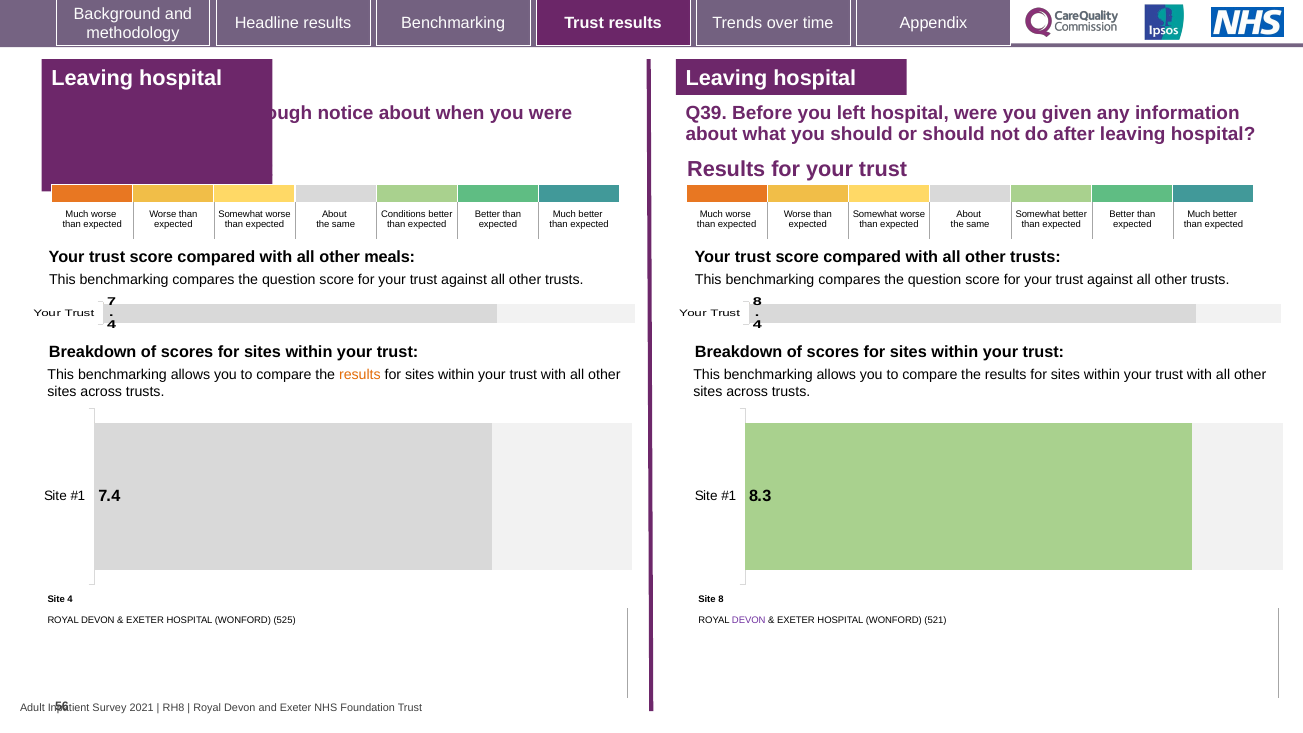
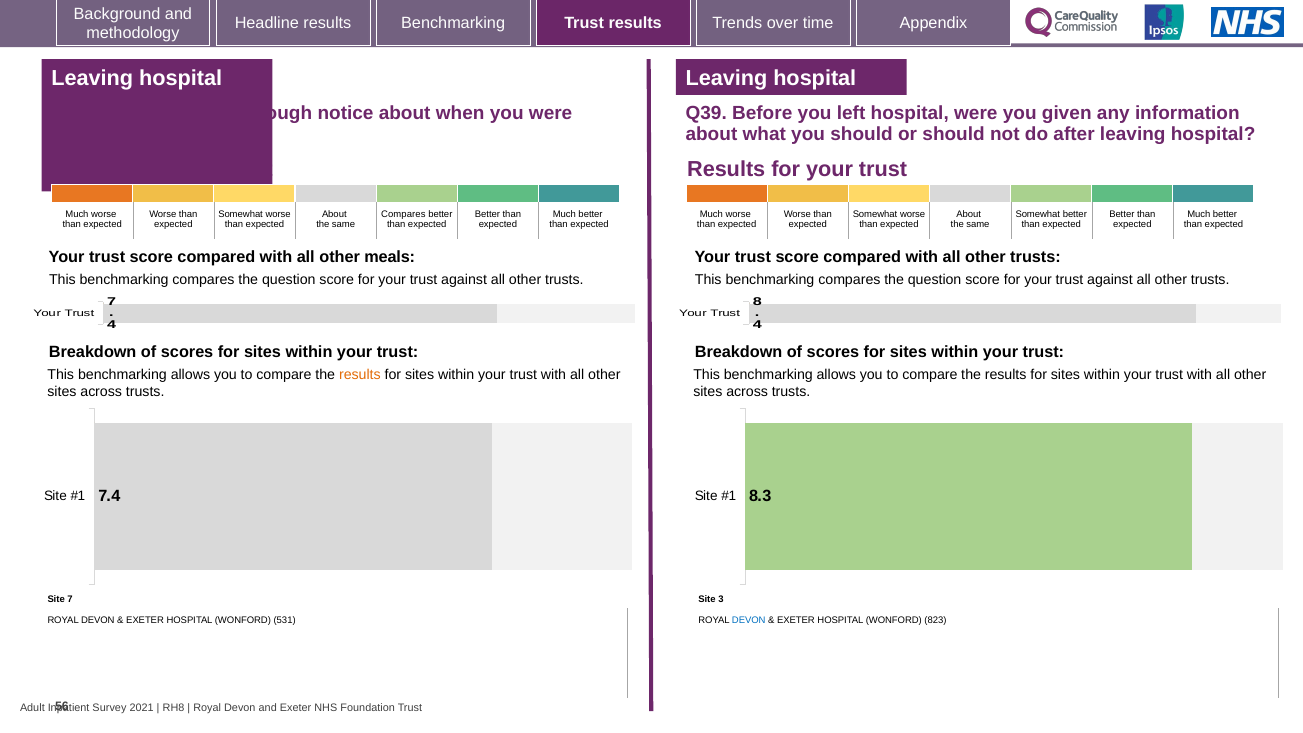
Conditions: Conditions -> Compares (403, 214)
Site 4: 4 -> 7 (70, 599)
Site 8: 8 -> 3 (721, 599)
525: 525 -> 531 (285, 621)
DEVON colour: purple -> blue (749, 621)
521: 521 -> 823 (936, 621)
